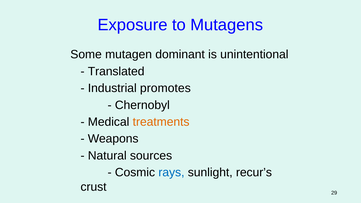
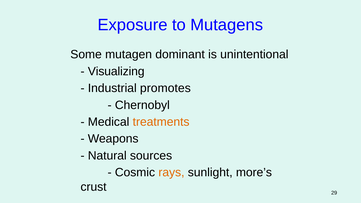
Translated: Translated -> Visualizing (116, 71)
rays colour: blue -> orange (171, 172)
recur’s: recur’s -> more’s (254, 172)
